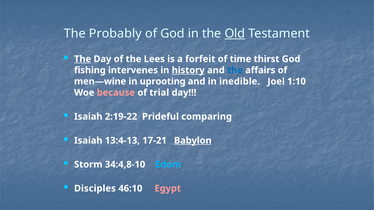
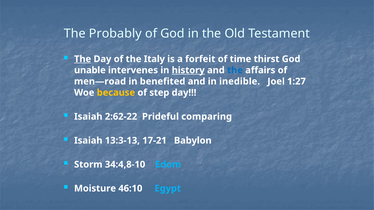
Old underline: present -> none (235, 34)
Lees: Lees -> Italy (154, 59)
fishing: fishing -> unable (90, 70)
men—wine: men—wine -> men—road (100, 82)
uprooting: uprooting -> benefited (163, 82)
1:10: 1:10 -> 1:27 (296, 82)
because colour: pink -> yellow (116, 93)
trial: trial -> step (159, 93)
2:19-22: 2:19-22 -> 2:62-22 (121, 117)
13:4-13: 13:4-13 -> 13:3-13 (122, 141)
Babylon underline: present -> none (193, 141)
Disciples: Disciples -> Moisture (95, 189)
Egypt colour: pink -> light blue (168, 189)
